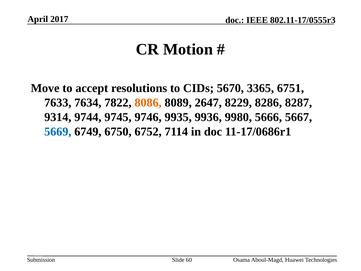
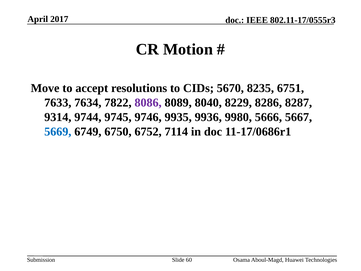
3365: 3365 -> 8235 (260, 88)
8086 colour: orange -> purple (148, 103)
2647: 2647 -> 8040 (208, 103)
